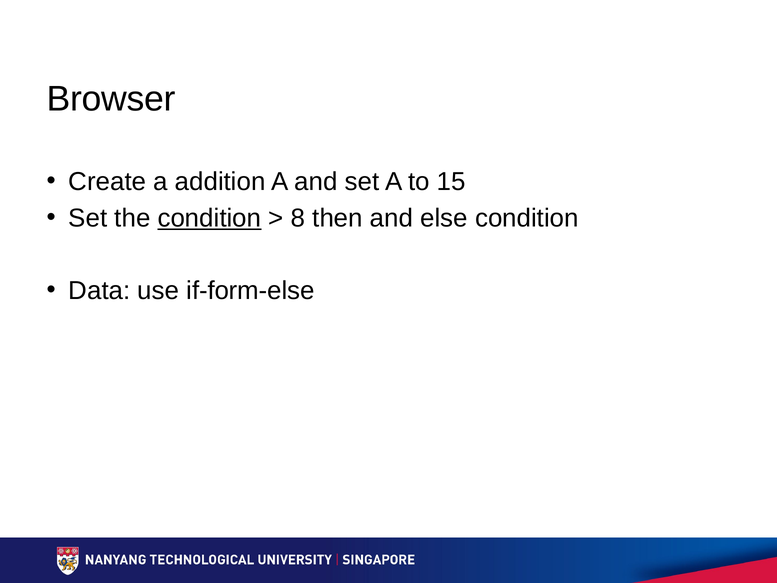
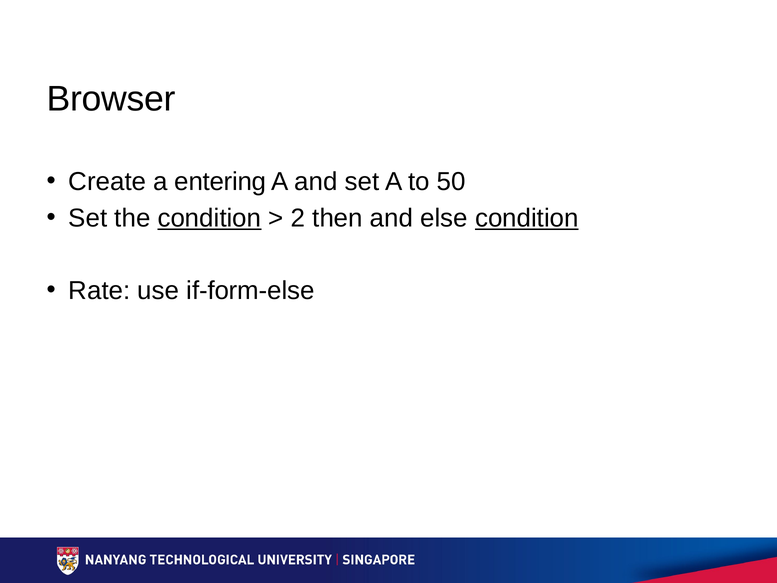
addition: addition -> entering (220, 182)
15: 15 -> 50 (451, 182)
8: 8 -> 2 (298, 218)
condition underline: none -> present (527, 218)
Data: Data -> Rate (99, 291)
